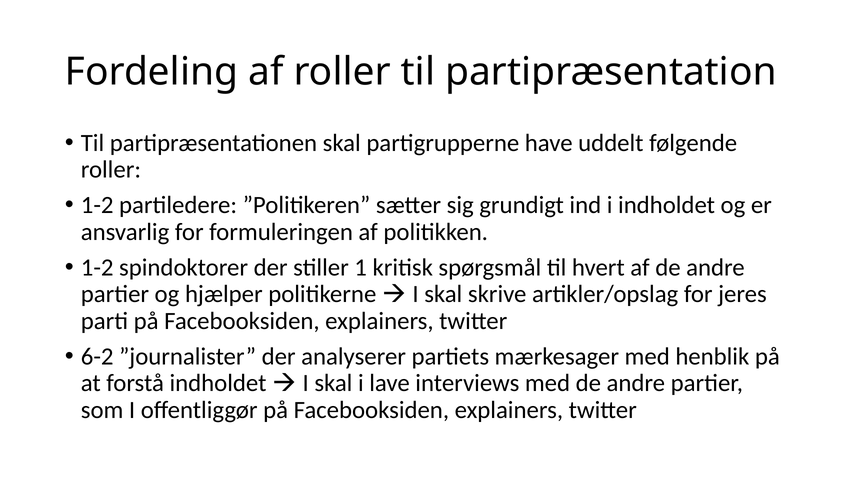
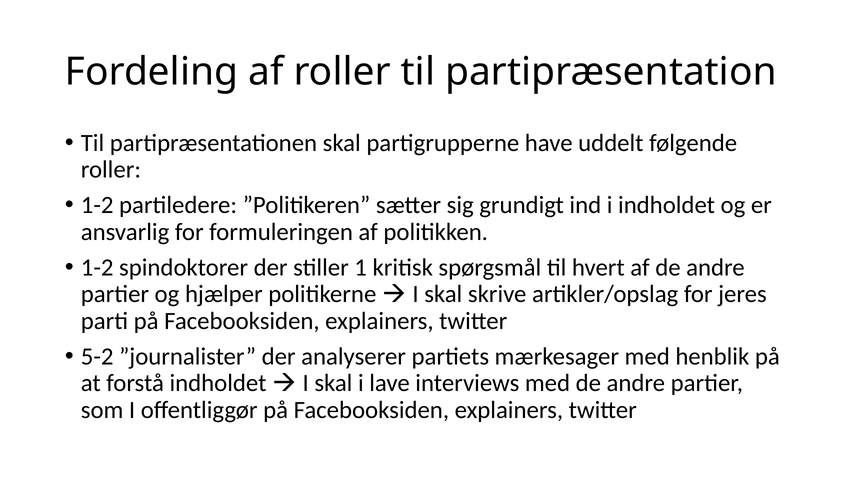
6-2: 6-2 -> 5-2 (97, 357)
